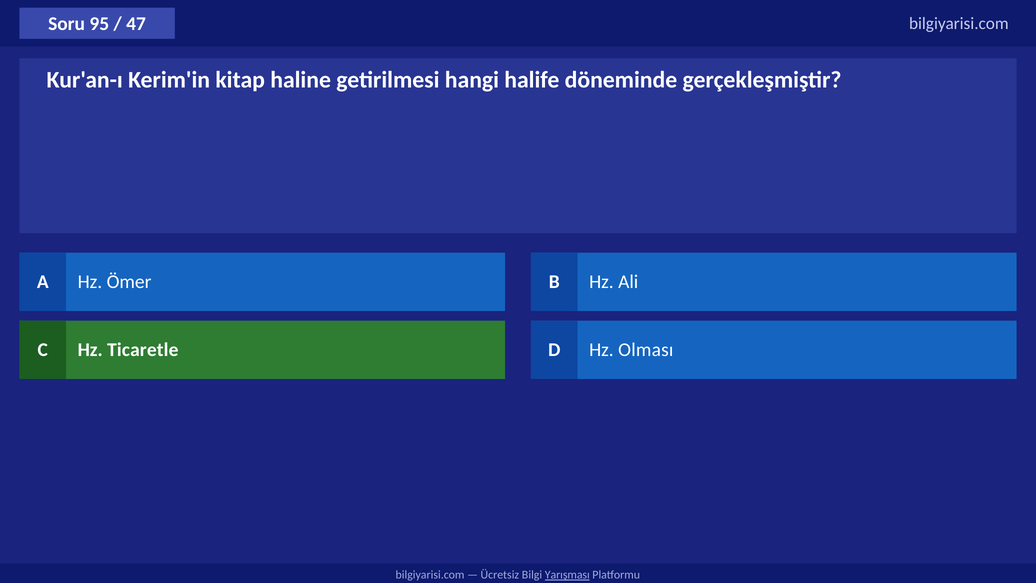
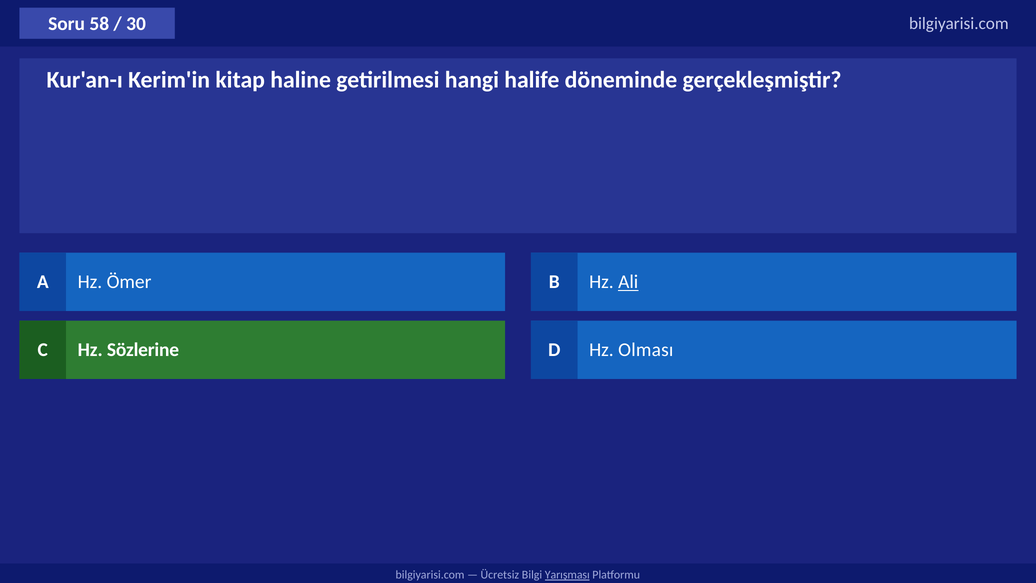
95: 95 -> 58 (99, 24)
47: 47 -> 30 (136, 24)
Ali underline: none -> present (628, 282)
Ticaretle: Ticaretle -> Sözlerine (143, 350)
